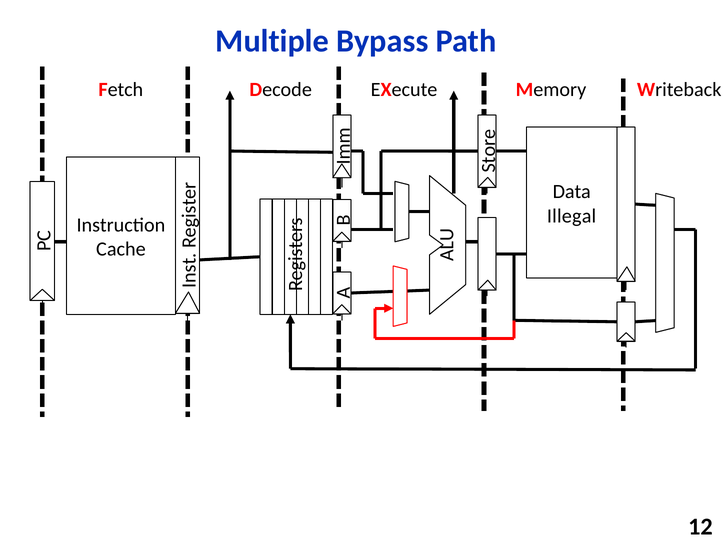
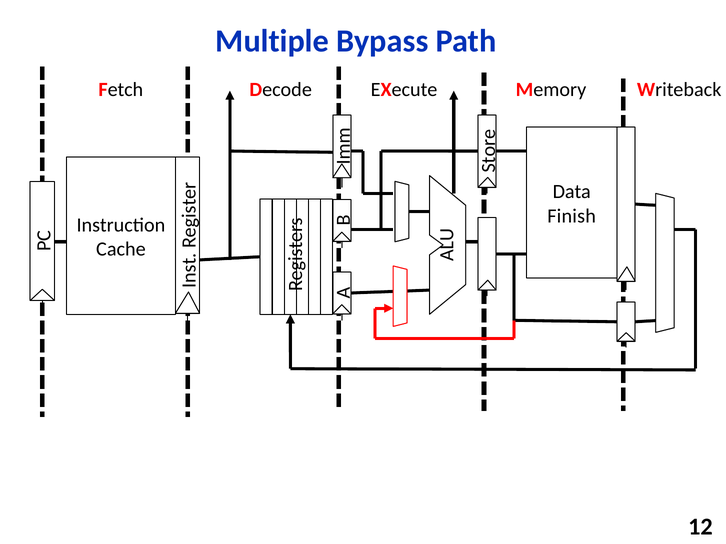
Illegal: Illegal -> Finish (572, 216)
